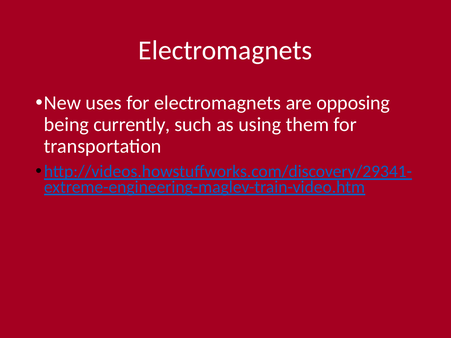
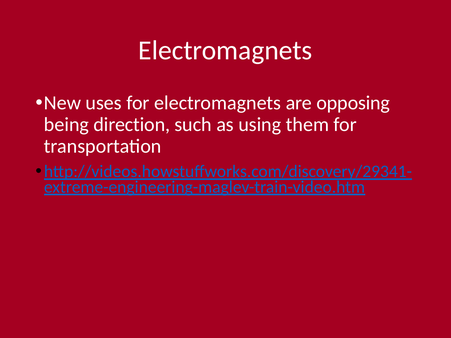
currently: currently -> direction (132, 125)
